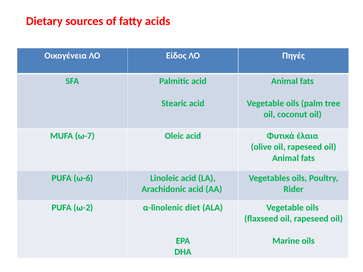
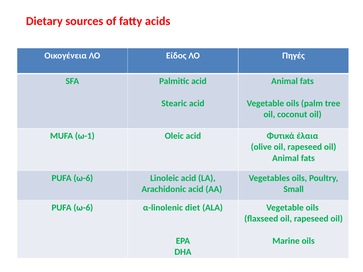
ω-7: ω-7 -> ω-1 (85, 136)
Rider: Rider -> Small (294, 189)
ω-2: ω-2 -> ω-6 (83, 208)
